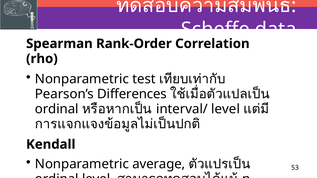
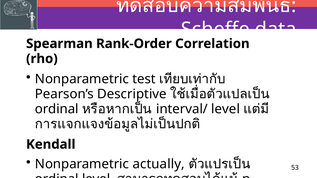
Differences: Differences -> Descriptive (132, 94)
average: average -> actually (159, 164)
